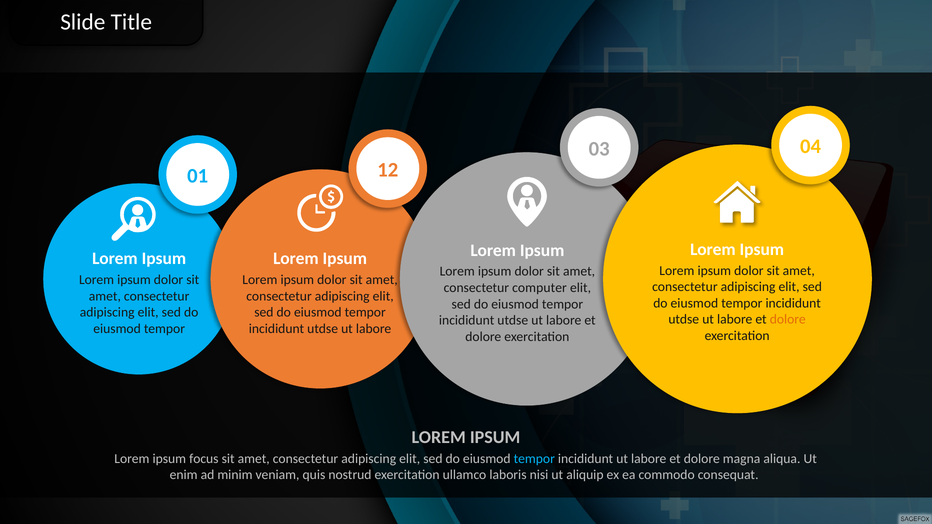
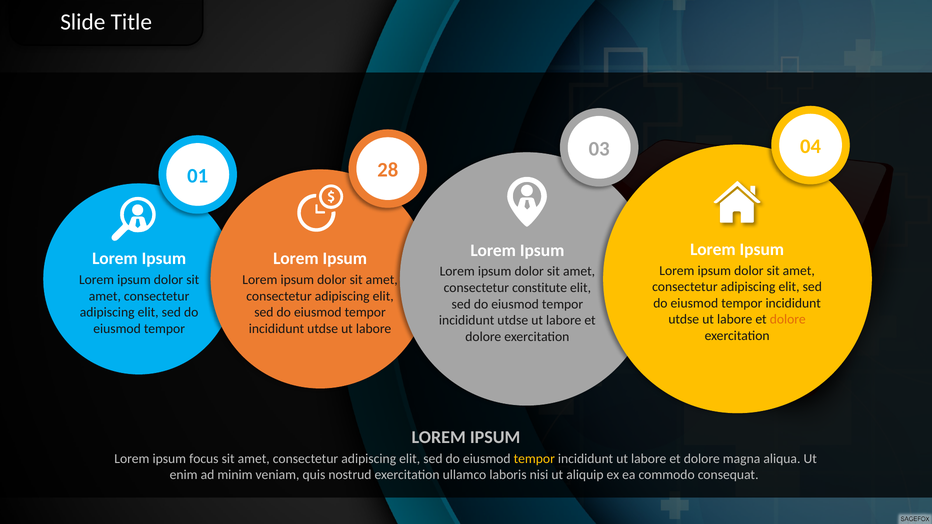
12: 12 -> 28 (388, 170)
computer: computer -> constitute (540, 288)
tempor colour: light blue -> yellow (534, 459)
